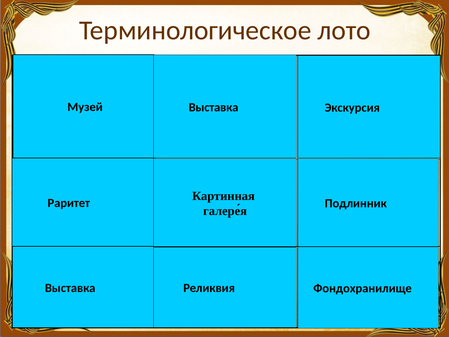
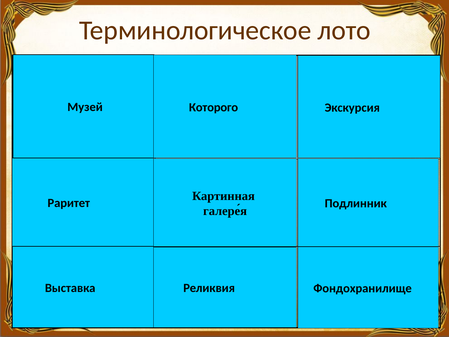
Выставка: Выставка -> Которого (214, 107)
